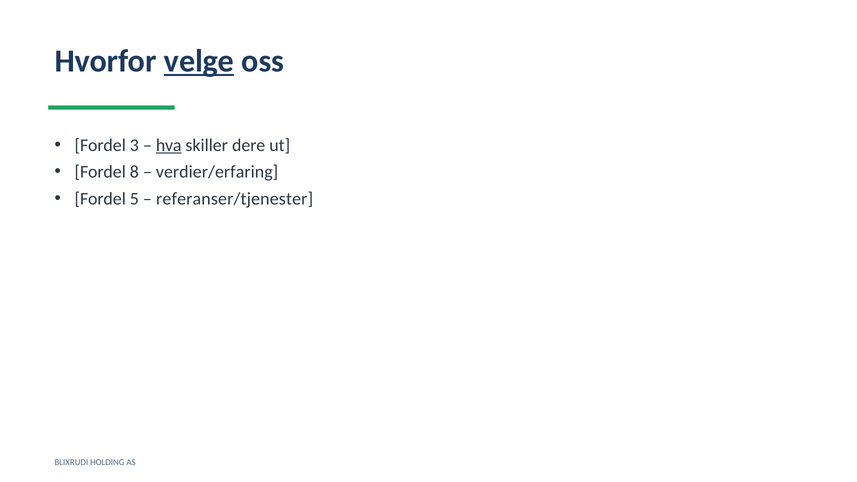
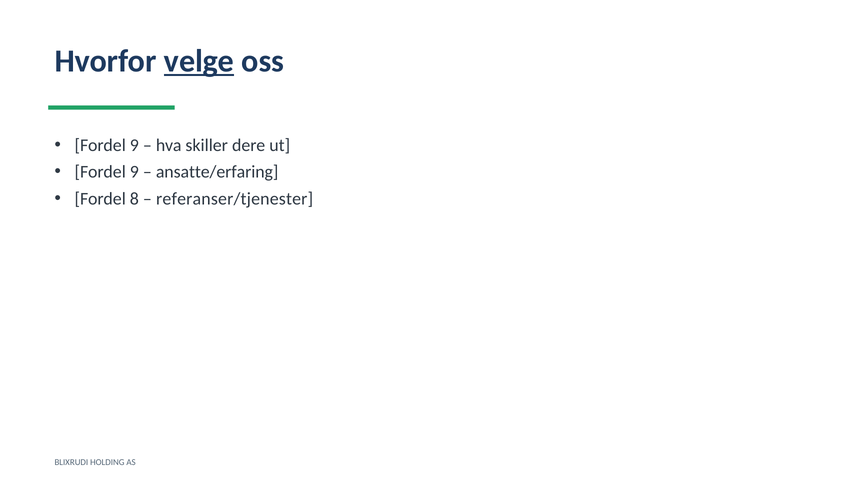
3: 3 -> 9 (134, 145)
hva underline: present -> none (169, 145)
8: 8 -> 9 (134, 172)
verdier/erfaring: verdier/erfaring -> ansatte/erfaring (217, 172)
5: 5 -> 8 (134, 199)
